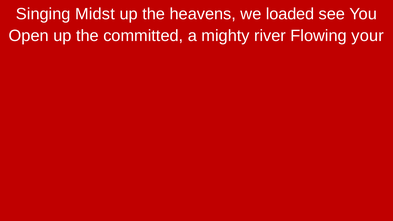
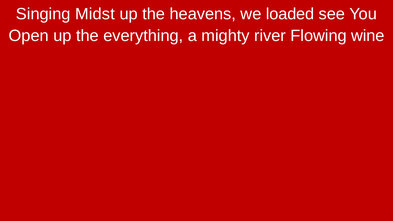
committed: committed -> everything (143, 36)
your: your -> wine (368, 36)
